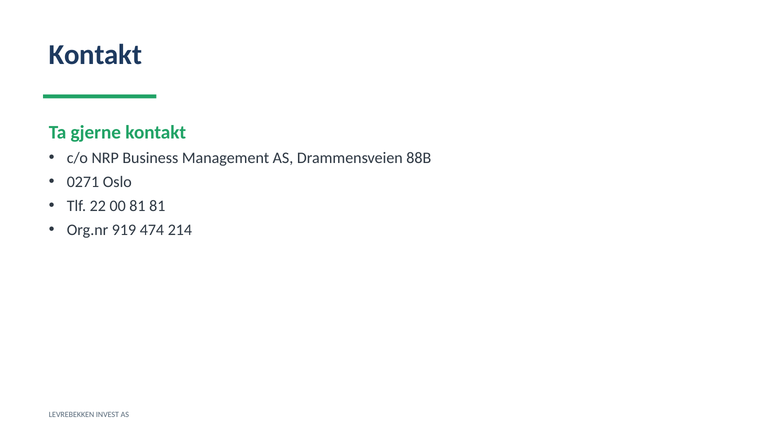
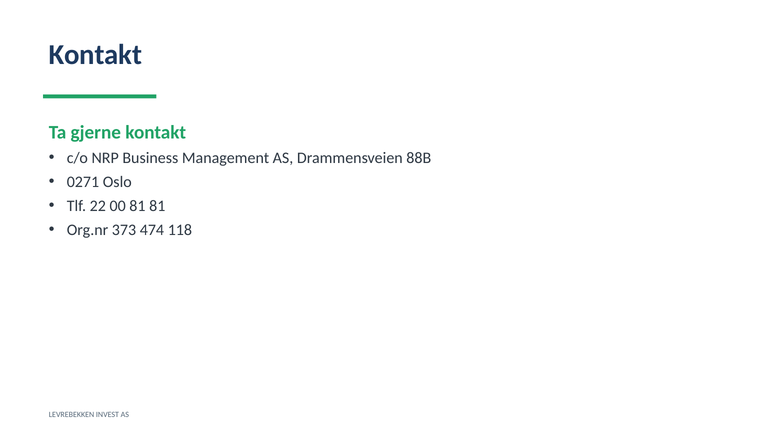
919: 919 -> 373 (124, 230)
214: 214 -> 118 (180, 230)
